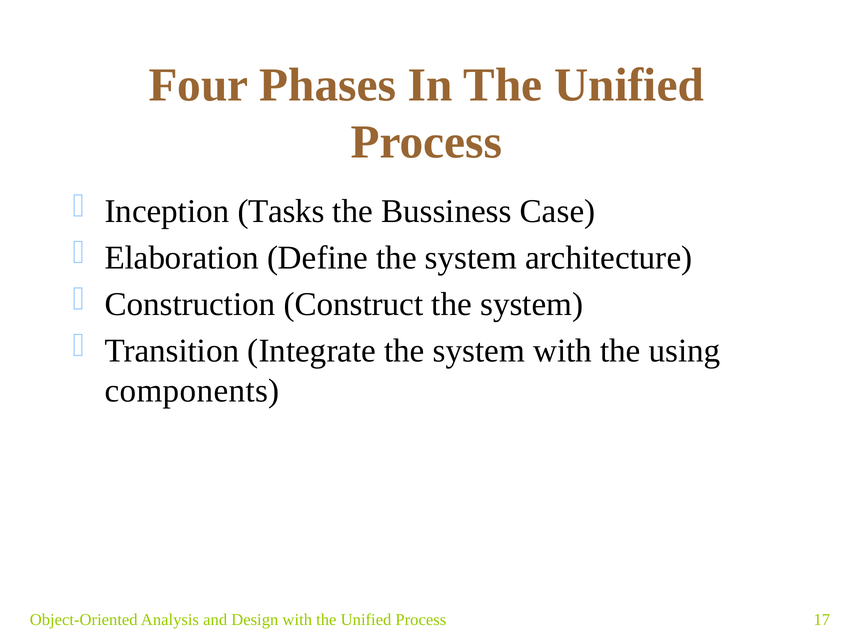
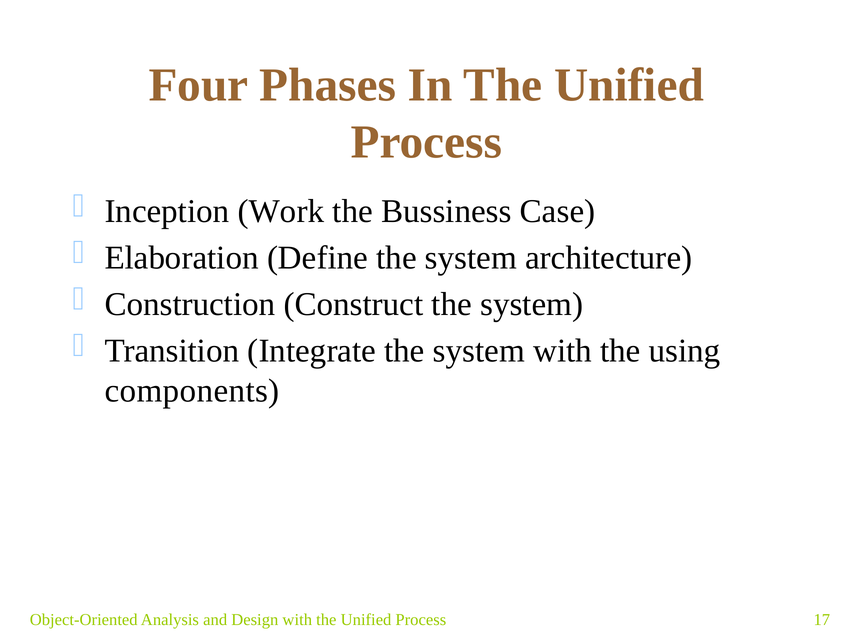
Tasks: Tasks -> Work (281, 211)
